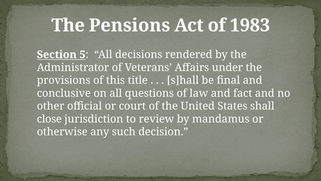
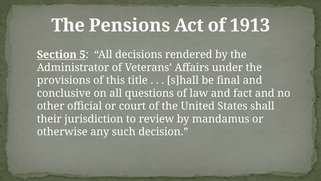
1983: 1983 -> 1913 (250, 25)
close: close -> their (49, 119)
